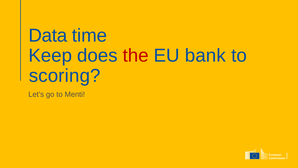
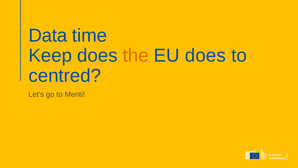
the colour: red -> orange (136, 55)
EU bank: bank -> does (205, 55)
scoring: scoring -> centred (65, 76)
